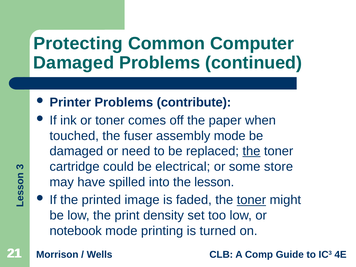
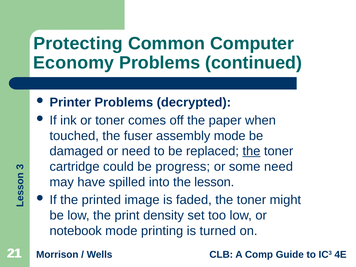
Damaged: Damaged -> Economy (74, 63)
contribute: contribute -> decrypted (194, 102)
electrical: electrical -> progress (183, 167)
some store: store -> need (278, 167)
toner underline: present -> none (251, 200)
